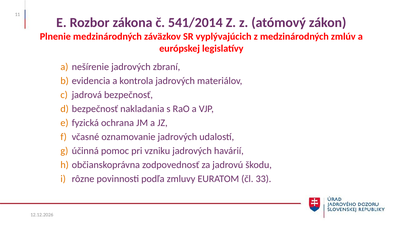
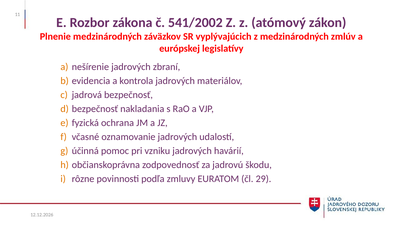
541/2014: 541/2014 -> 541/2002 (195, 23)
33: 33 -> 29 (263, 179)
